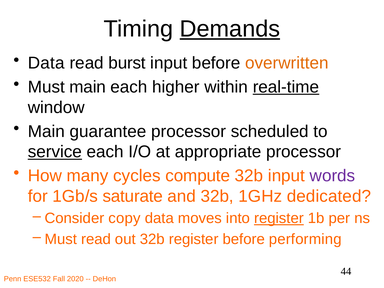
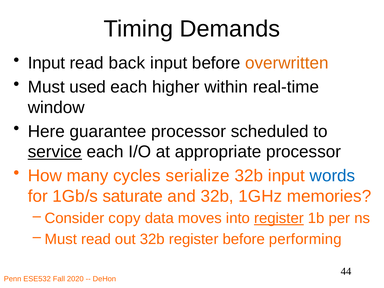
Demands underline: present -> none (230, 29)
Data: Data -> Input (46, 63)
burst: burst -> back (127, 63)
Must main: main -> used (88, 87)
real-time underline: present -> none (286, 87)
Main: Main -> Here (46, 131)
compute: compute -> serialize (198, 176)
words colour: purple -> blue (332, 176)
dedicated: dedicated -> memories (329, 196)
